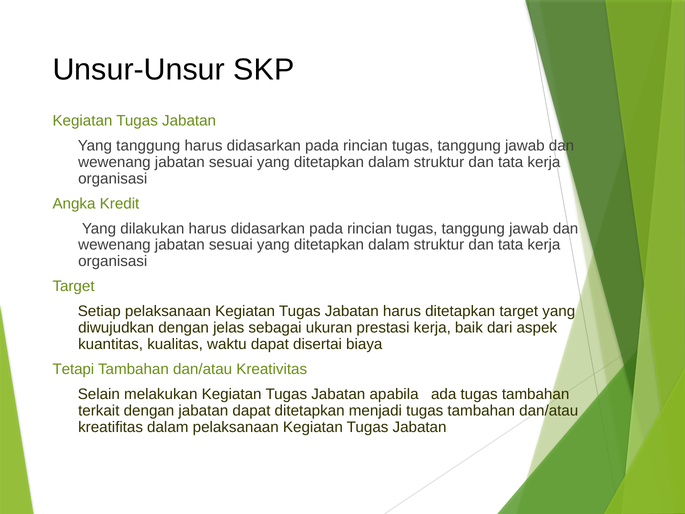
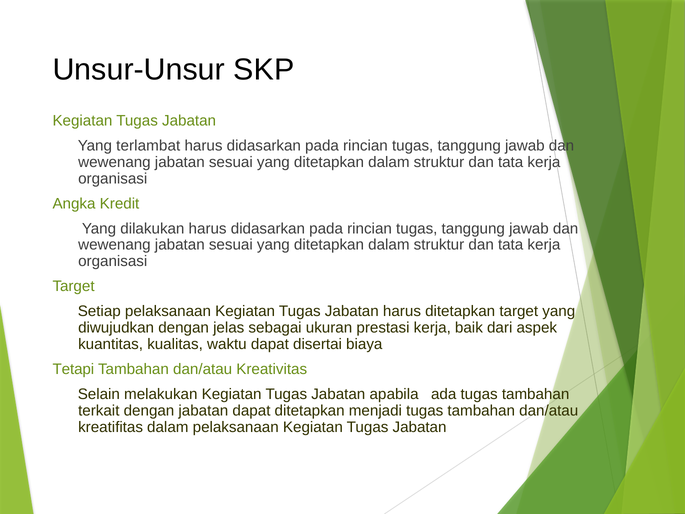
Yang tanggung: tanggung -> terlambat (148, 146)
